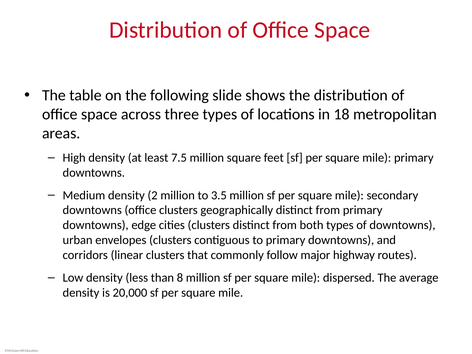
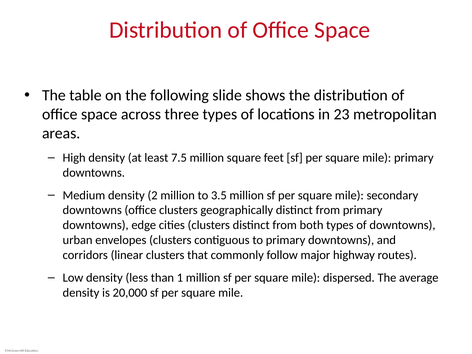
18: 18 -> 23 (342, 114)
8: 8 -> 1 (180, 278)
